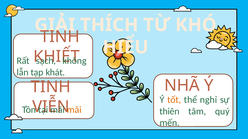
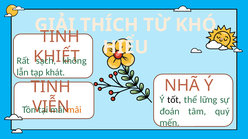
tốt colour: orange -> black (174, 100)
nghỉ: nghỉ -> lững (209, 100)
thiên: thiên -> đoán (170, 112)
